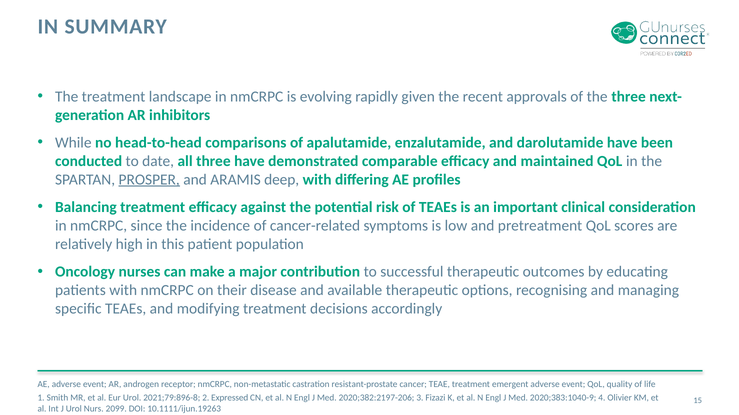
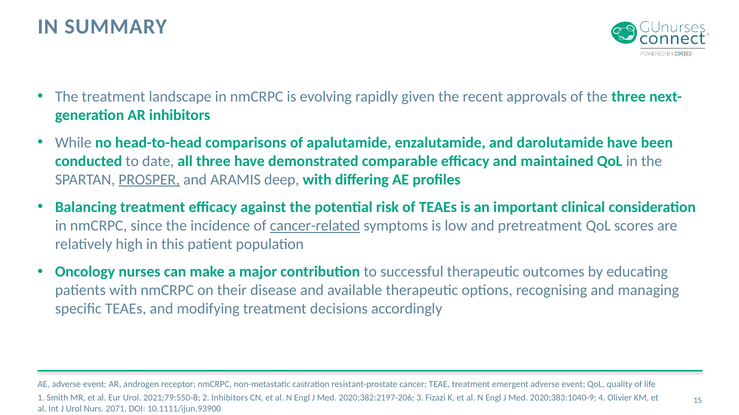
cancer-related underline: none -> present (315, 226)
2021;79:896-8: 2021;79:896-8 -> 2021;79:550-8 (172, 398)
2 Expressed: Expressed -> Inhibitors (230, 398)
2099: 2099 -> 2071 (116, 409)
10.1111/ijun.19263: 10.1111/ijun.19263 -> 10.1111/ijun.93900 (184, 409)
